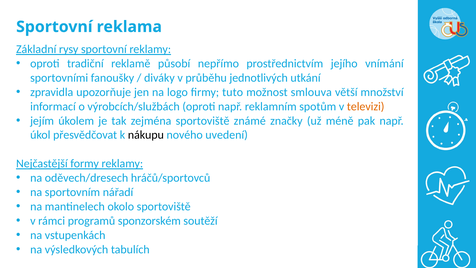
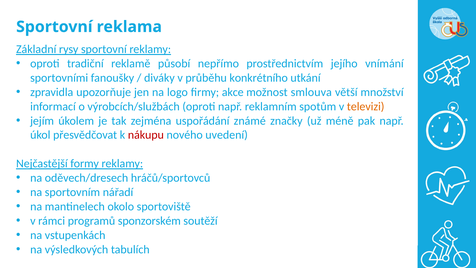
jednotlivých: jednotlivých -> konkrétního (259, 78)
tuto: tuto -> akce (233, 92)
zejména sportoviště: sportoviště -> uspořádání (203, 121)
nákupu colour: black -> red (146, 135)
